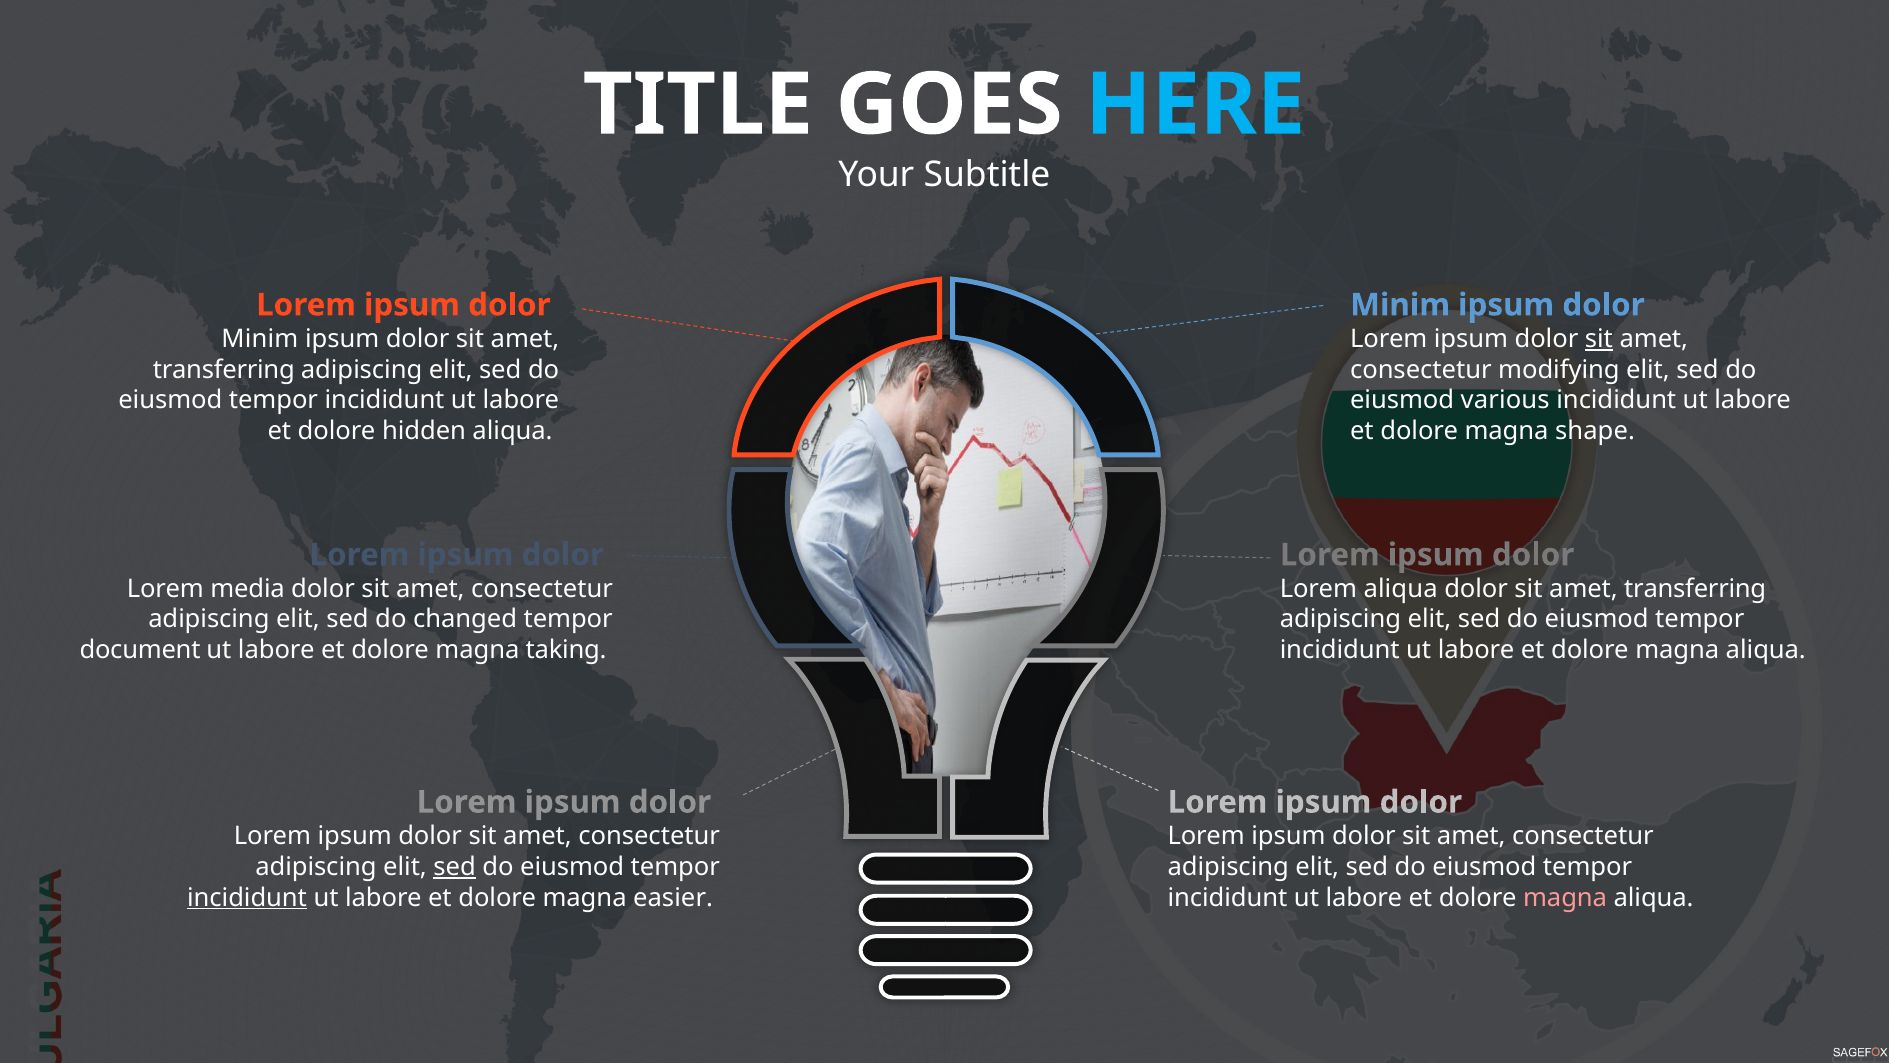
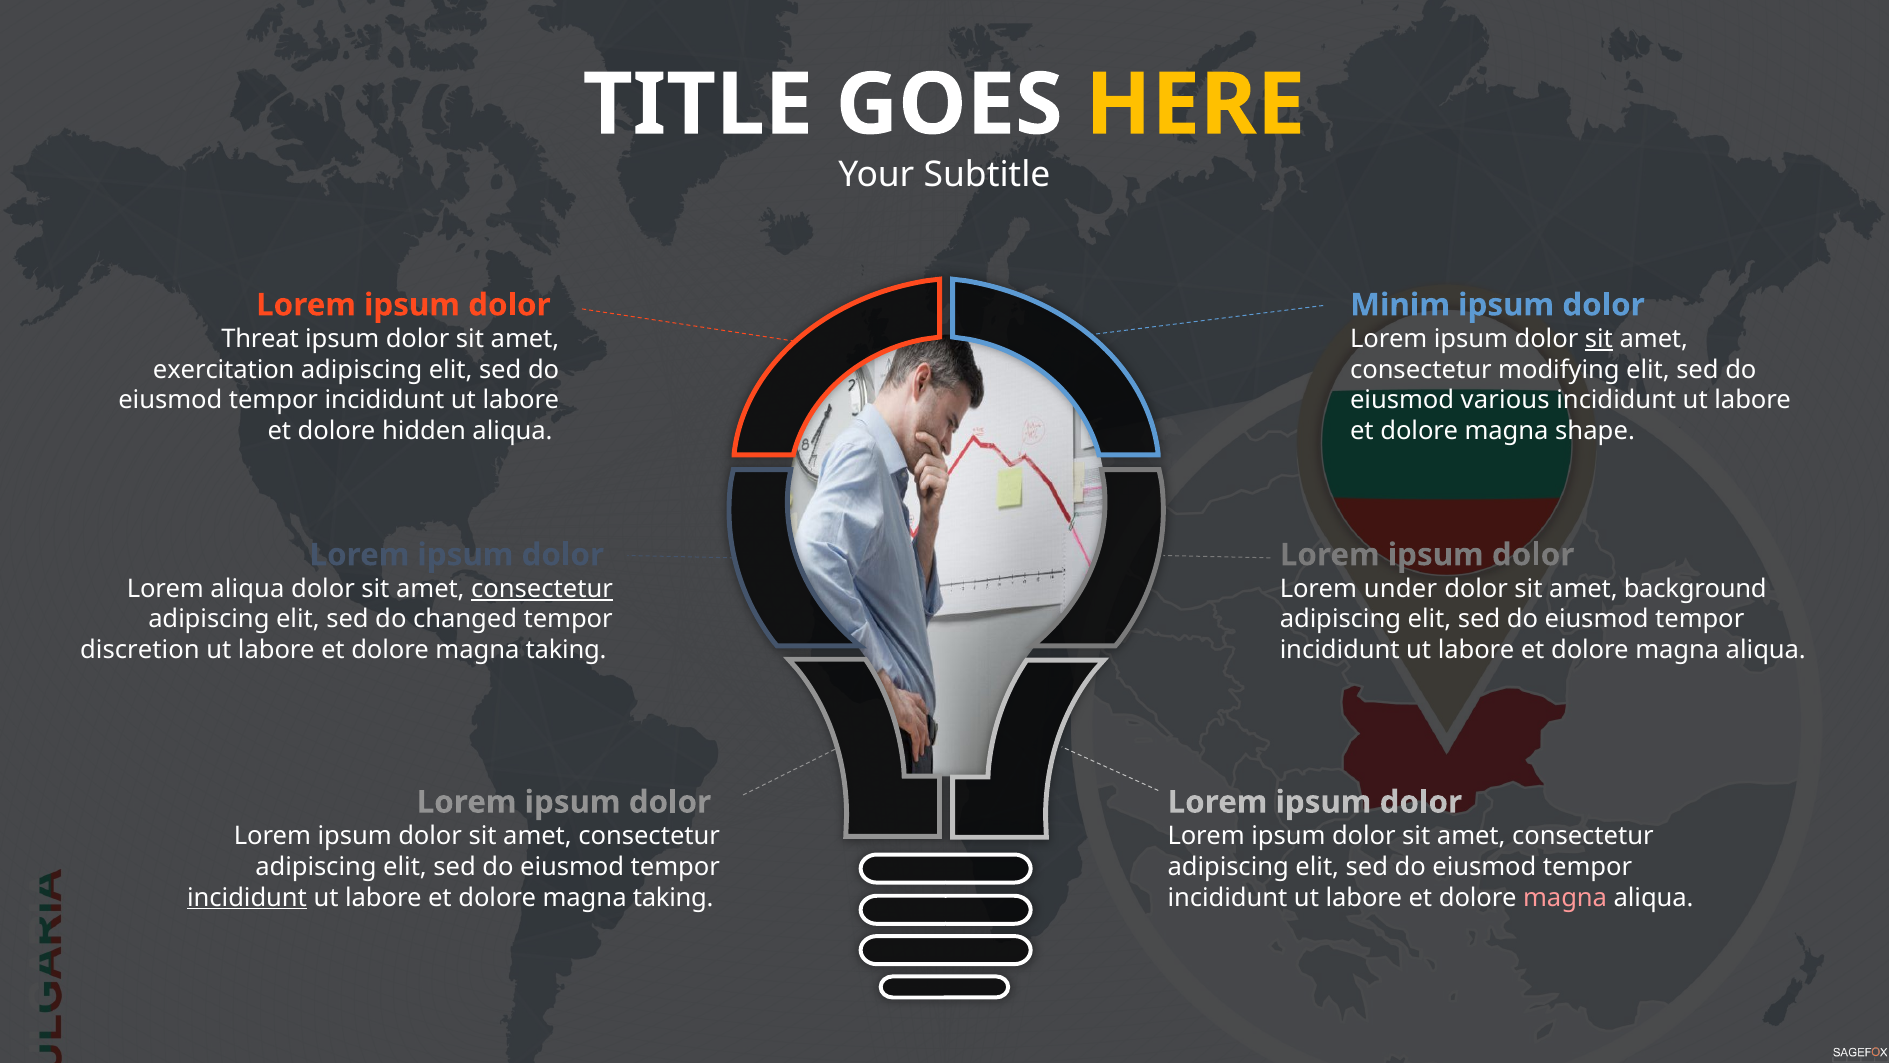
HERE colour: light blue -> yellow (1195, 105)
Minim: Minim -> Threat (260, 339)
transferring: transferring -> exercitation (224, 369)
Lorem media: media -> aliqua (247, 588)
consectetur underline: none -> present (542, 588)
Lorem aliqua: aliqua -> under (1401, 588)
transferring: transferring -> background (1695, 588)
document: document -> discretion (140, 650)
sed underline: present -> none (455, 866)
easier: easier -> taking (673, 897)
